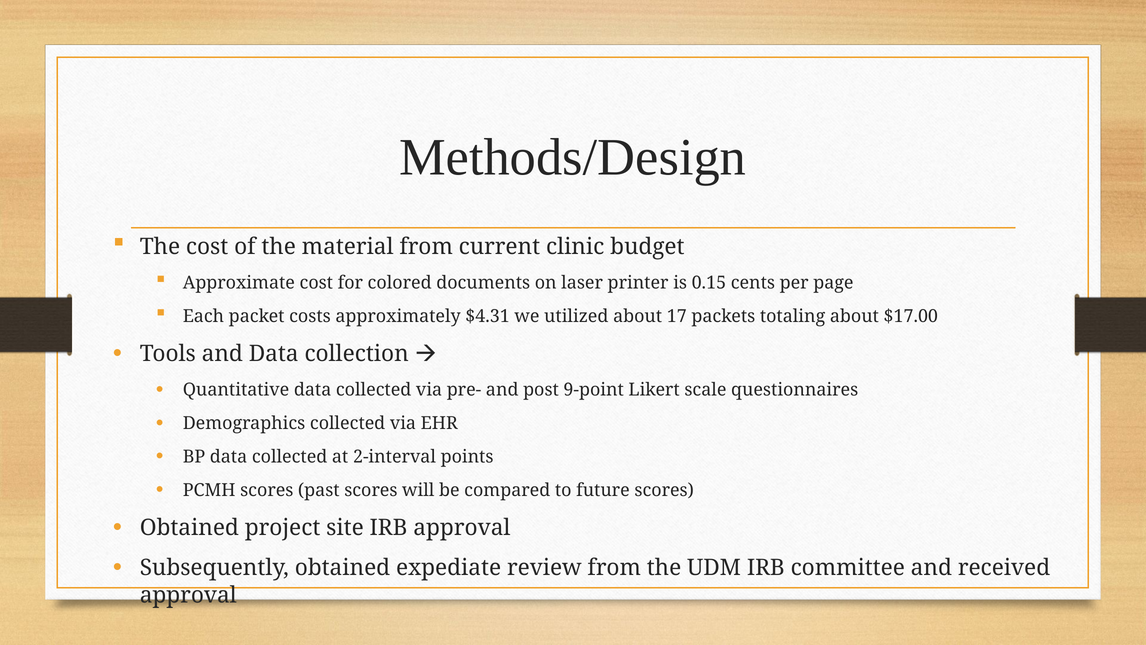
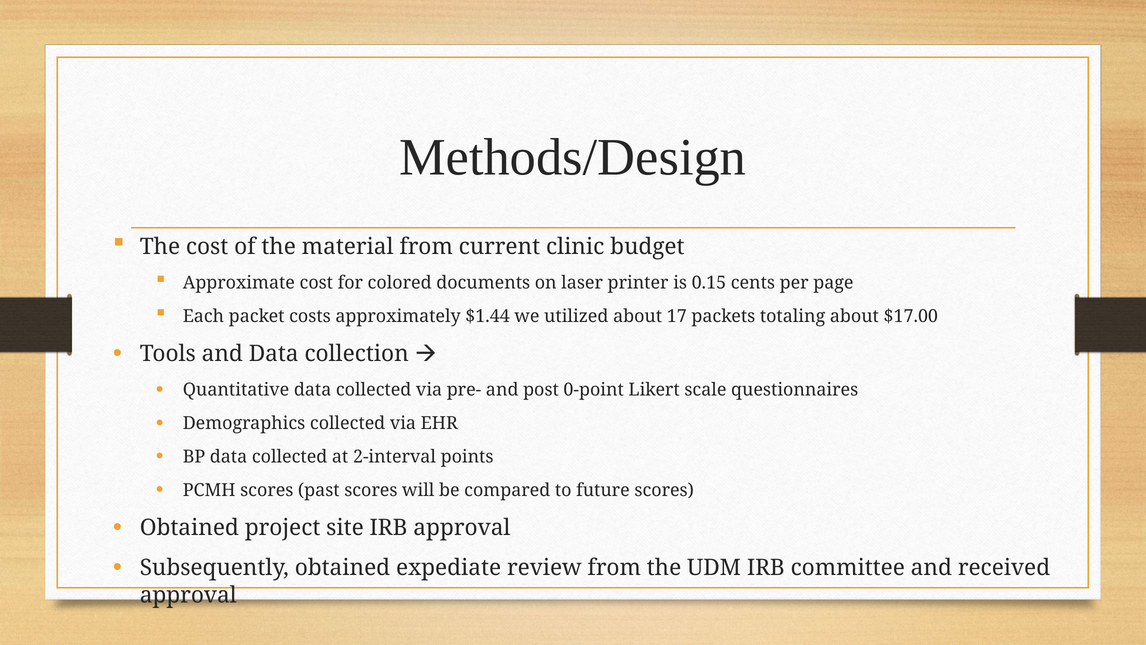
$4.31: $4.31 -> $1.44 (488, 316)
9-point: 9-point -> 0-point (594, 390)
